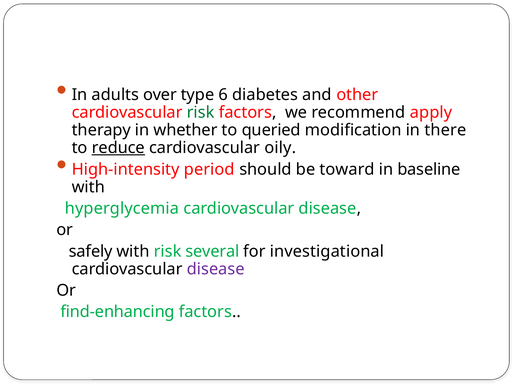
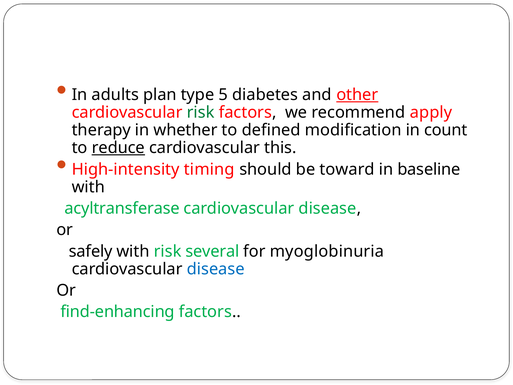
over: over -> plan (160, 95)
6: 6 -> 5 (223, 95)
other underline: none -> present (357, 95)
queried: queried -> defined (271, 130)
there: there -> count (446, 130)
oily: oily -> this (280, 148)
period: period -> timing (209, 169)
hyperglycemia: hyperglycemia -> acyltransferase (122, 208)
investigational: investigational -> myoglobinuria (327, 251)
disease colour: purple -> blue (216, 269)
